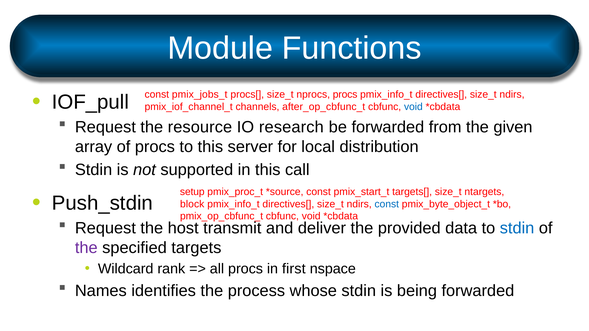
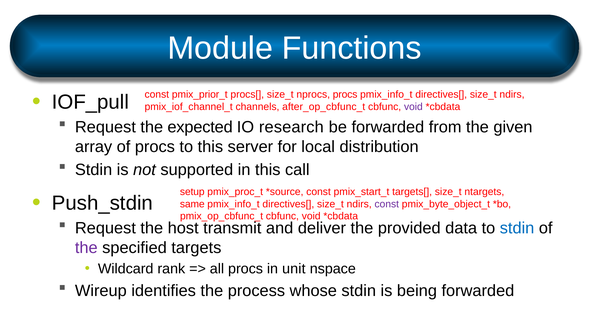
pmix_jobs_t: pmix_jobs_t -> pmix_prior_t (200, 95)
void colour: blue -> purple (413, 107)
resource: resource -> expected (200, 127)
block: block -> same (192, 204)
const colour: blue -> purple (387, 204)
first: first -> unit (294, 269)
Names: Names -> Wireup (101, 291)
